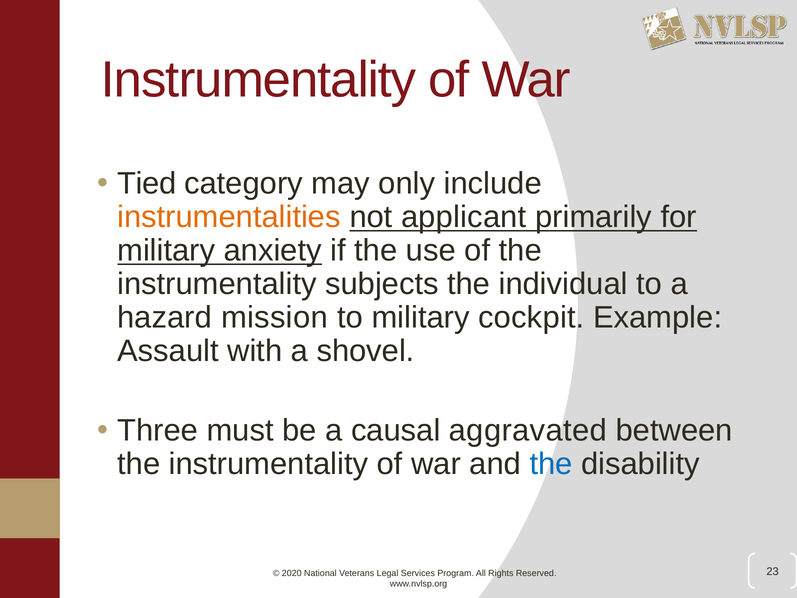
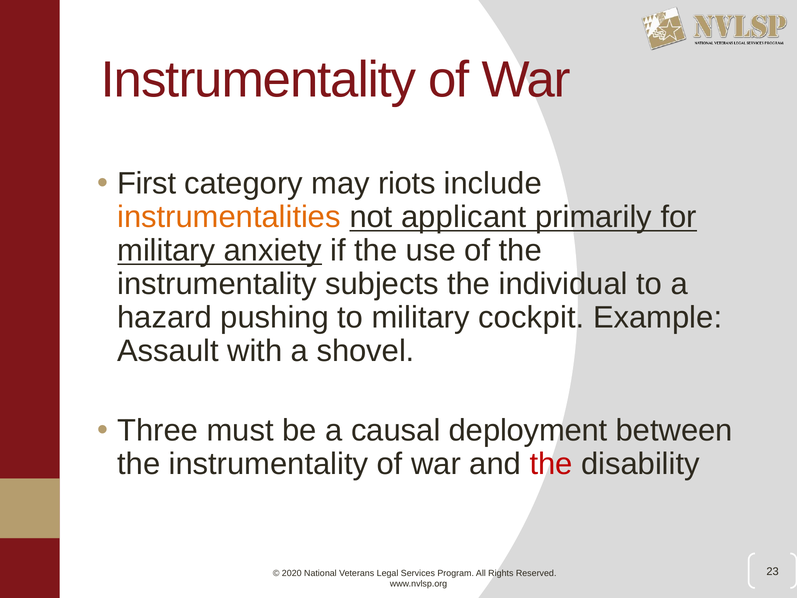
Tied: Tied -> First (147, 184)
only: only -> riots (407, 184)
mission: mission -> pushing (275, 317)
aggravated: aggravated -> deployment (528, 430)
the colour: blue -> red (551, 464)
